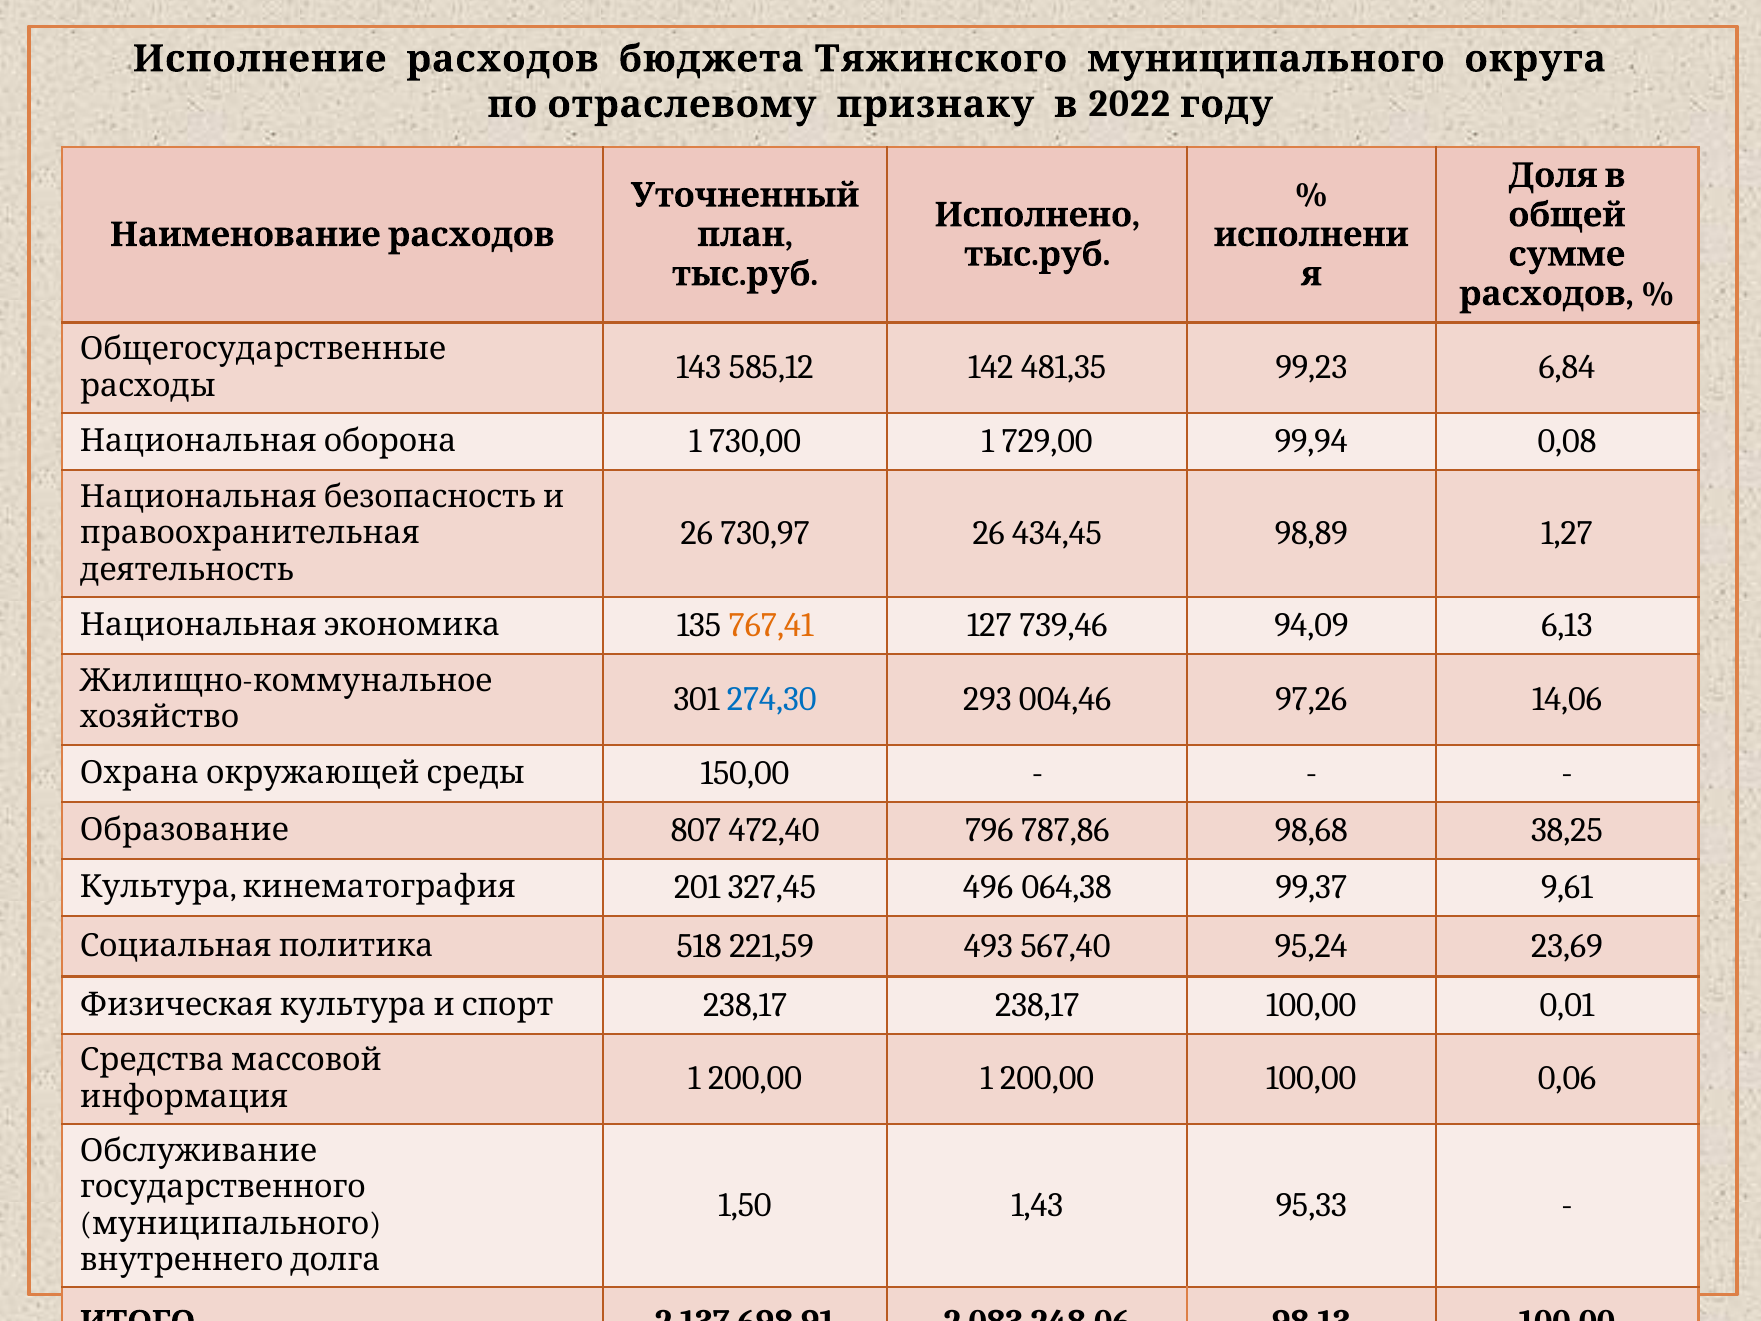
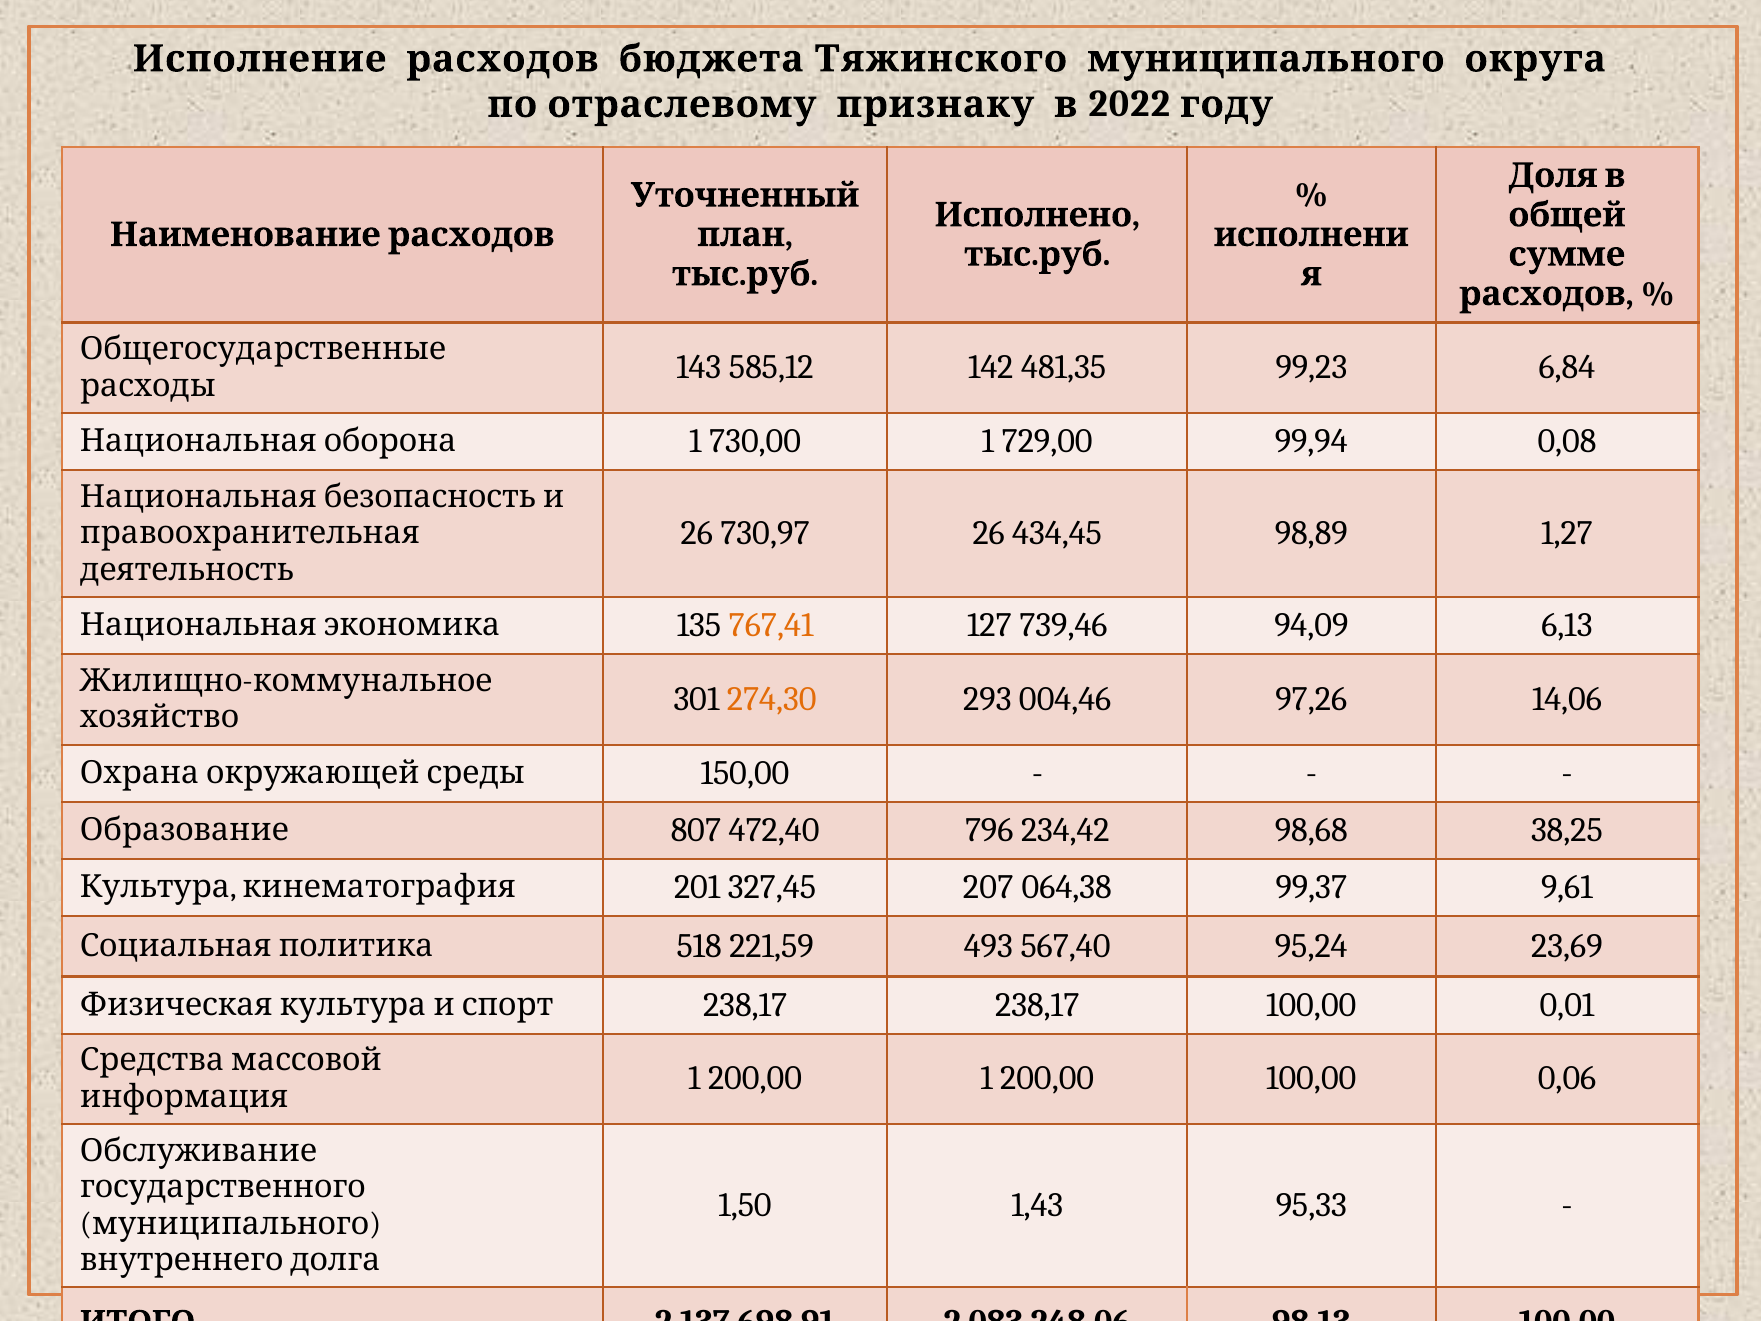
274,30 colour: blue -> orange (772, 699)
787,86: 787,86 -> 234,42 (1065, 830)
496: 496 -> 207 (988, 887)
